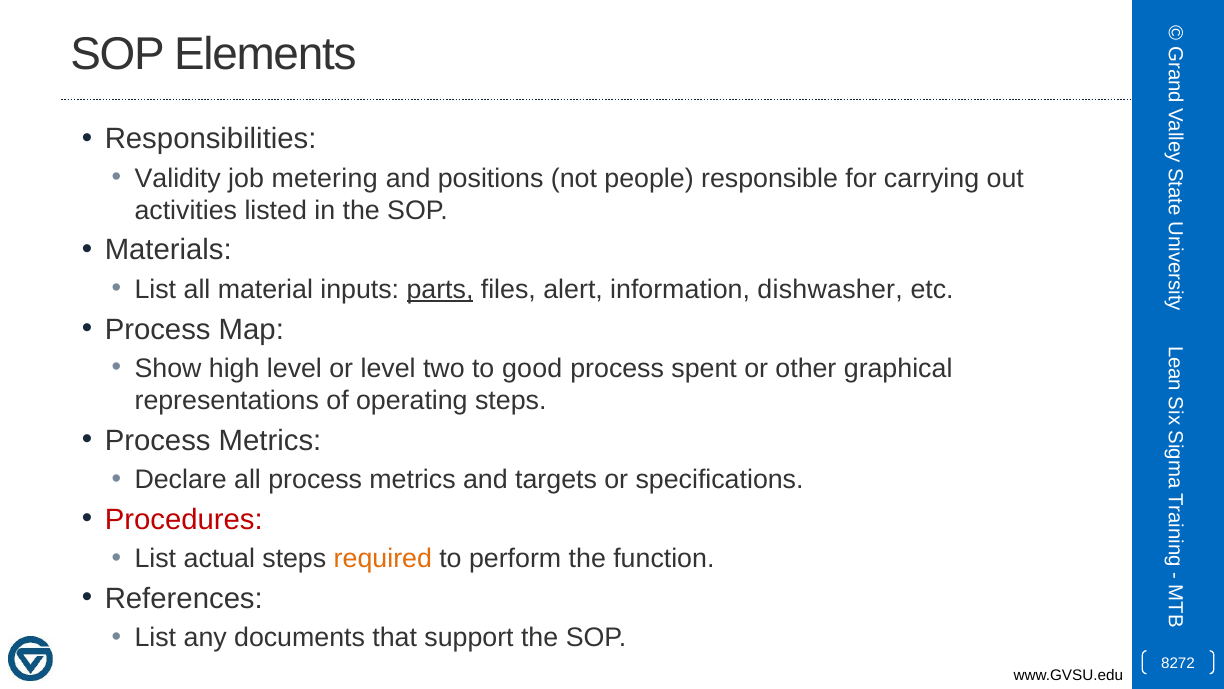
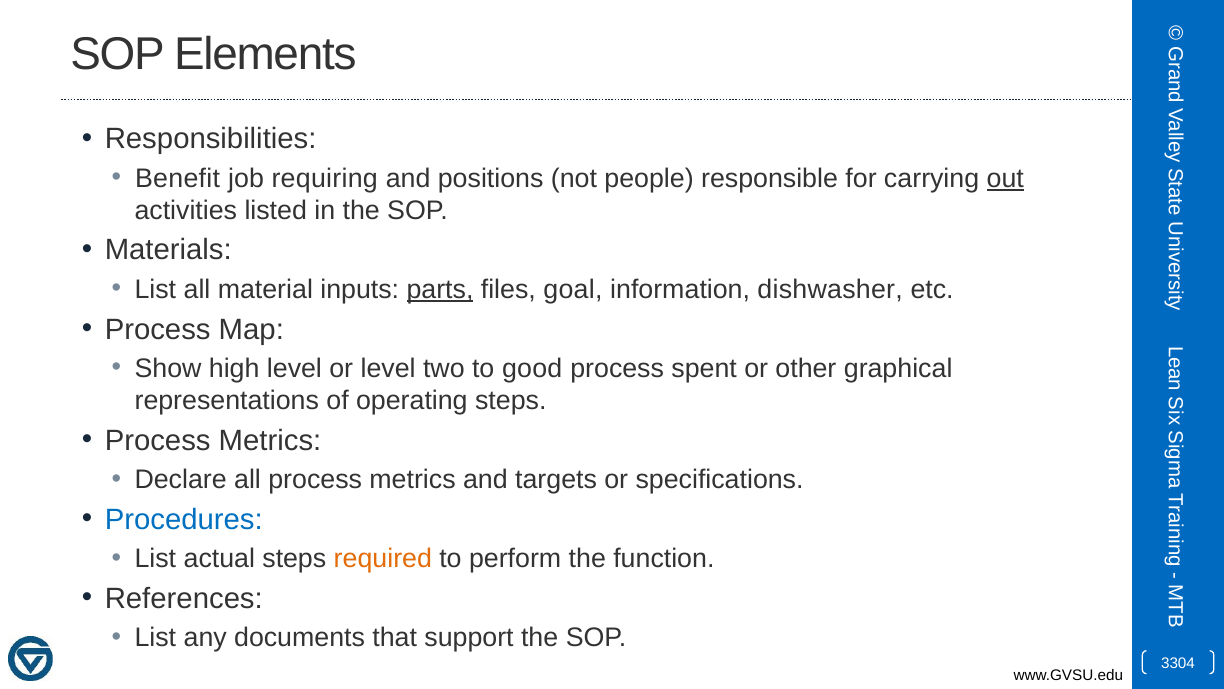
Validity: Validity -> Benefit (178, 178)
metering: metering -> requiring (325, 178)
out underline: none -> present (1005, 178)
alert: alert -> goal (573, 289)
Procedures colour: red -> blue (184, 519)
8272: 8272 -> 3304 (1178, 663)
